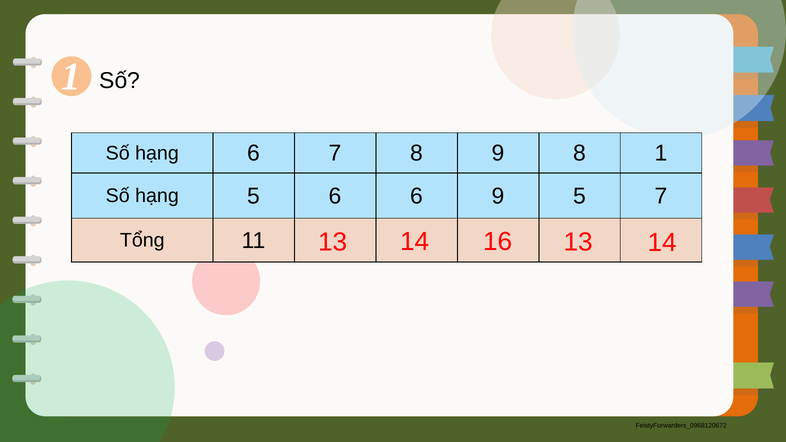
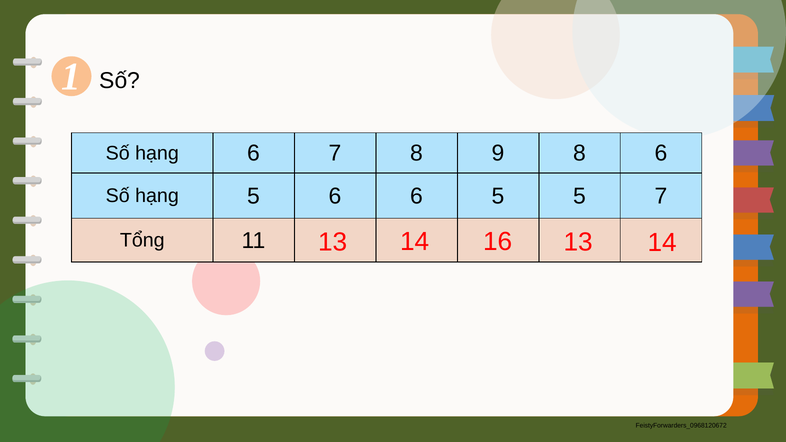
8 1: 1 -> 6 (661, 153)
6 9: 9 -> 5 (498, 196)
